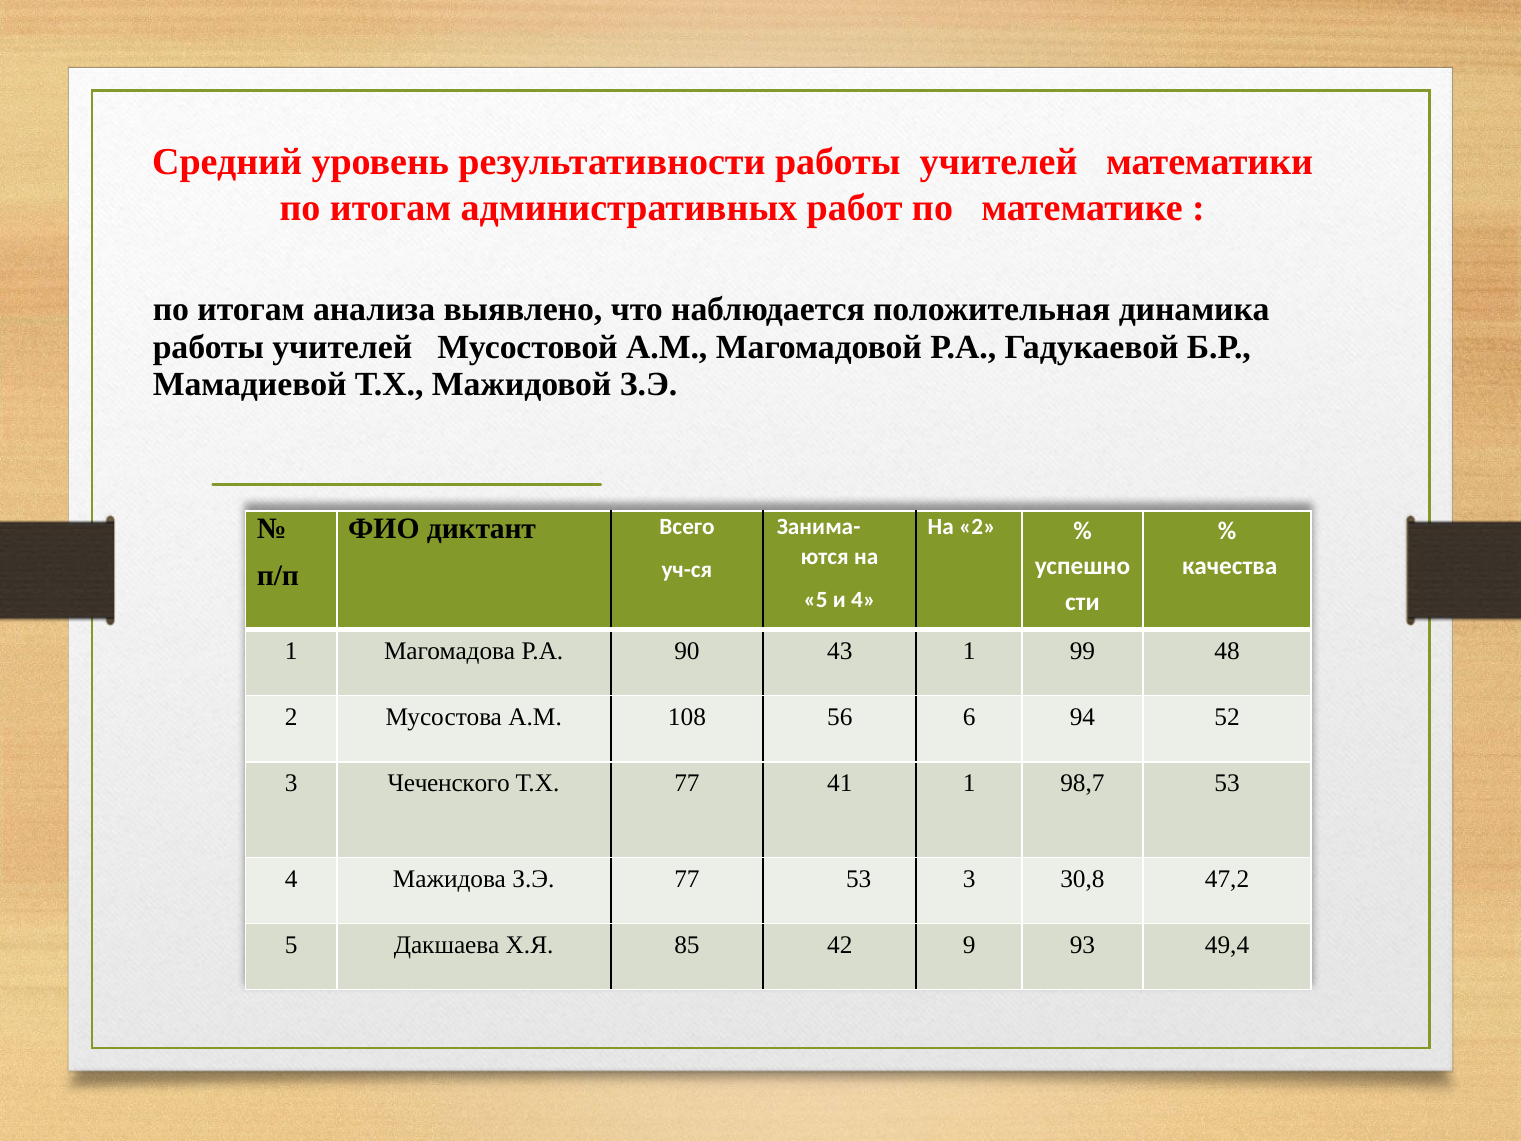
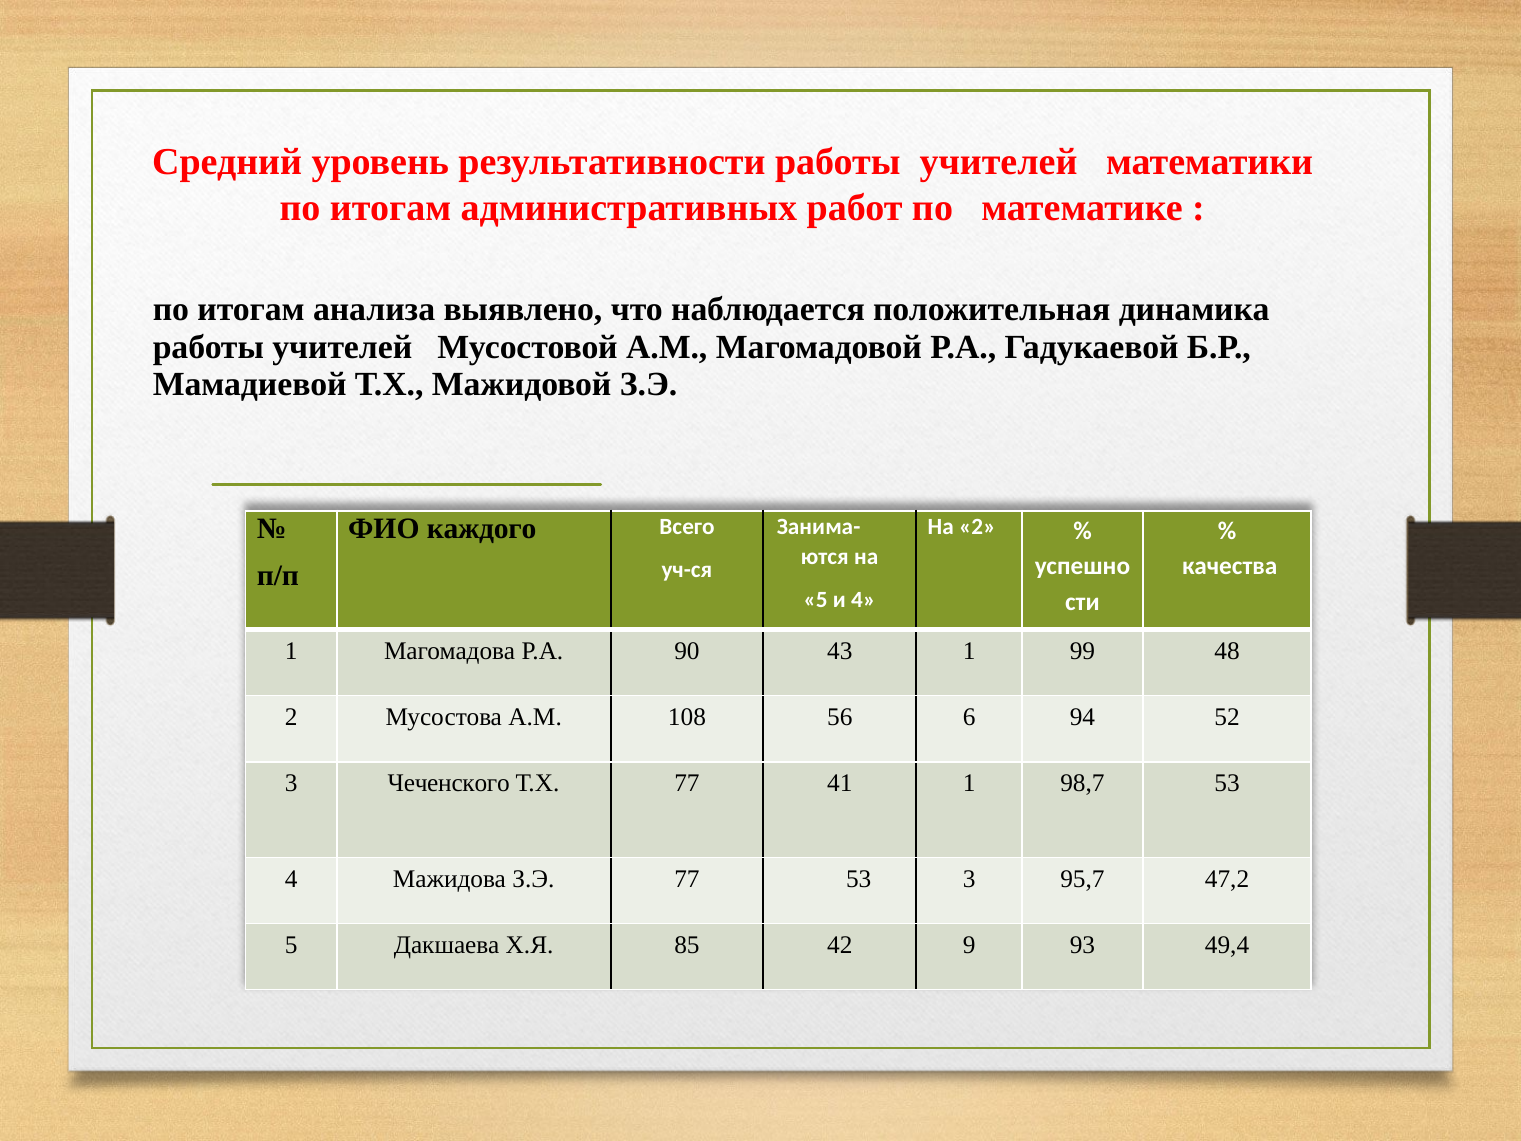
диктант: диктант -> каждого (482, 529)
30,8: 30,8 -> 95,7 (1082, 879)
